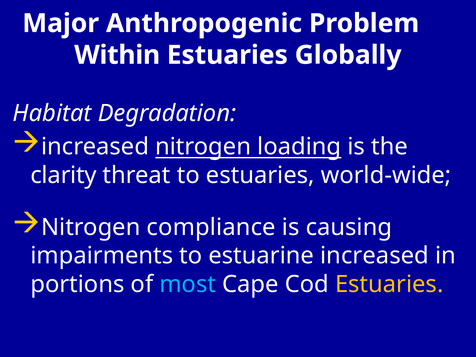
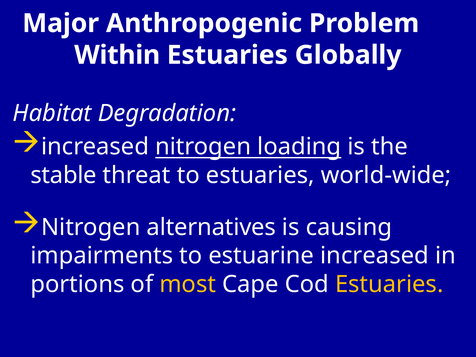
clarity: clarity -> stable (64, 175)
compliance: compliance -> alternatives (211, 227)
most colour: light blue -> yellow (188, 284)
